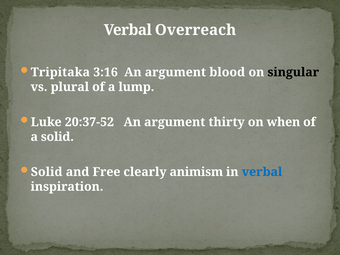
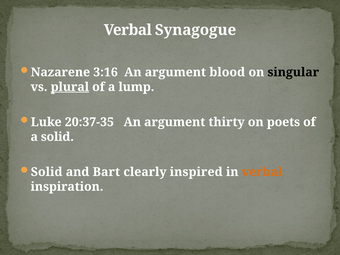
Overreach: Overreach -> Synagogue (196, 30)
Tripitaka: Tripitaka -> Nazarene (60, 72)
plural underline: none -> present (70, 87)
20:37-52: 20:37-52 -> 20:37-35 (89, 122)
when: when -> poets (283, 122)
Free: Free -> Bart (106, 172)
animism: animism -> inspired (196, 172)
verbal colour: blue -> orange (262, 172)
